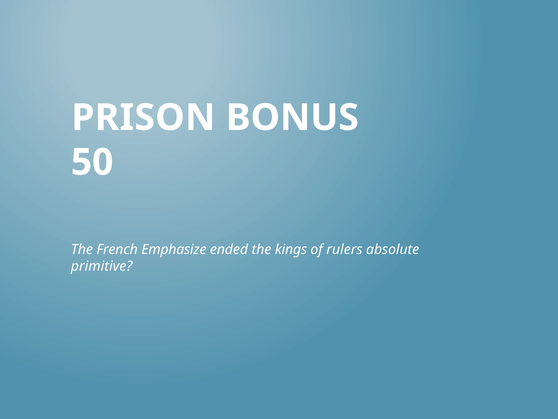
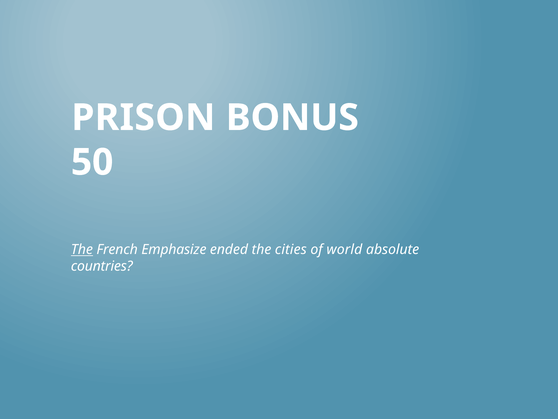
The underline: none -> present (82, 249)
kings: kings -> cities (291, 249)
rulers: rulers -> world (344, 249)
primitive: primitive -> countries (102, 266)
